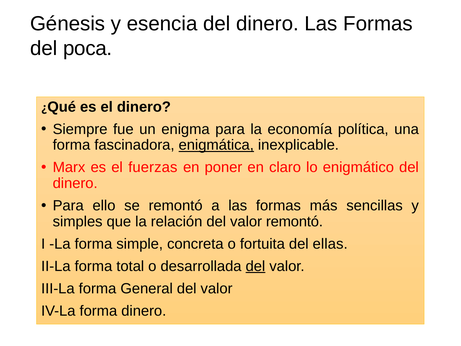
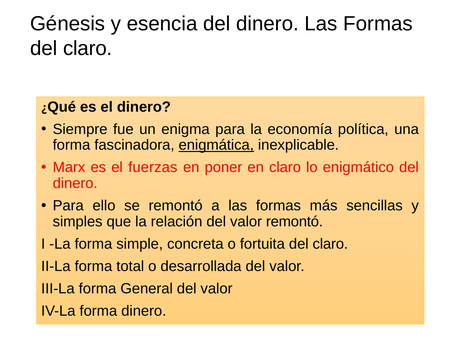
poca: poca -> claro (88, 48)
fortuita del ellas: ellas -> claro (330, 244)
del underline: present -> none (255, 266)
